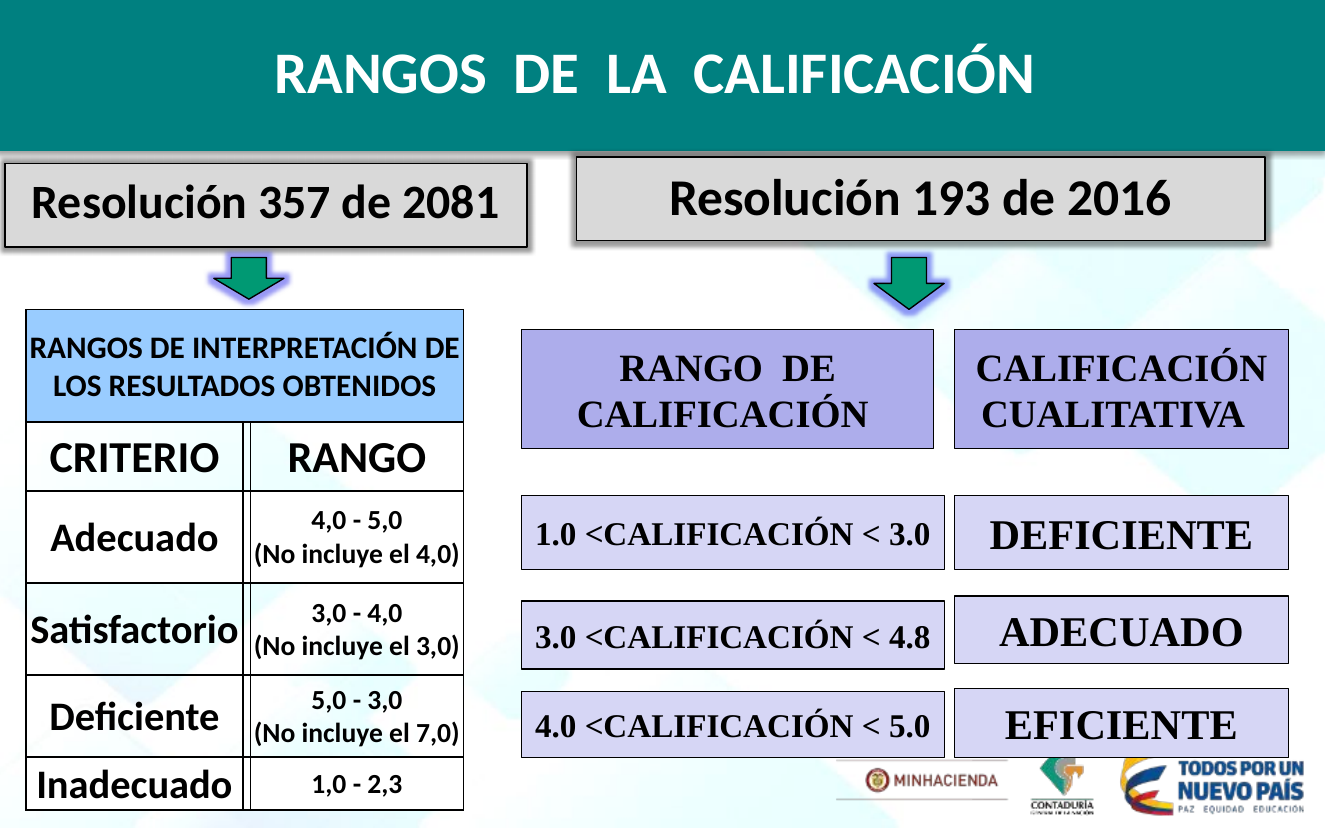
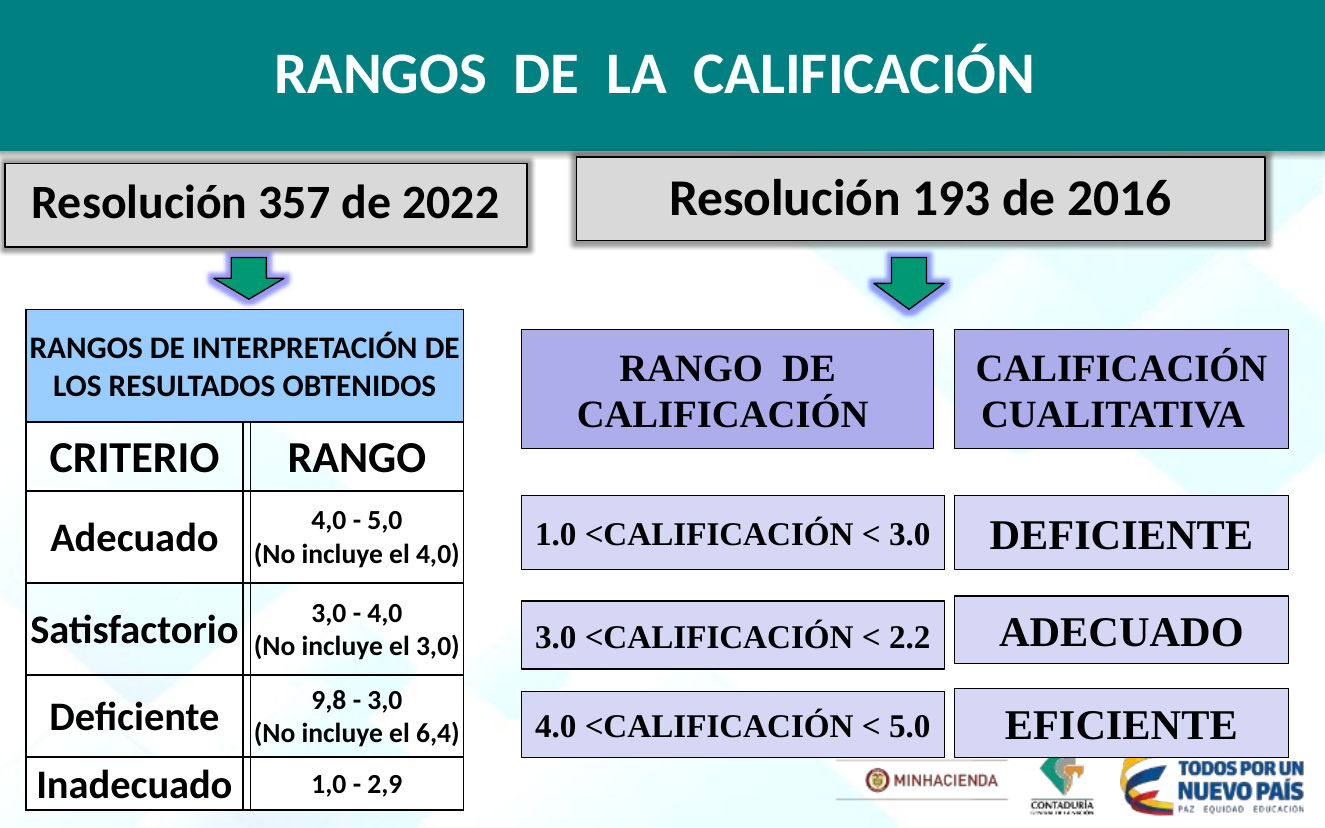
2081: 2081 -> 2022 (451, 202)
4.8: 4.8 -> 2.2 (910, 637)
Deficiente 5,0: 5,0 -> 9,8 (329, 700)
7,0: 7,0 -> 6,4 (438, 734)
2,3: 2,3 -> 2,9 (385, 785)
